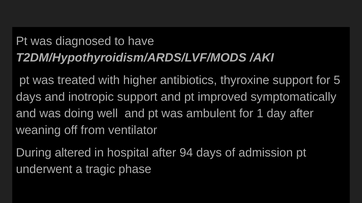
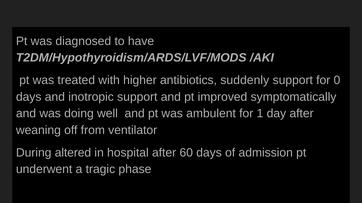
thyroxine: thyroxine -> suddenly (245, 81)
5: 5 -> 0 (337, 81)
94: 94 -> 60 (186, 153)
